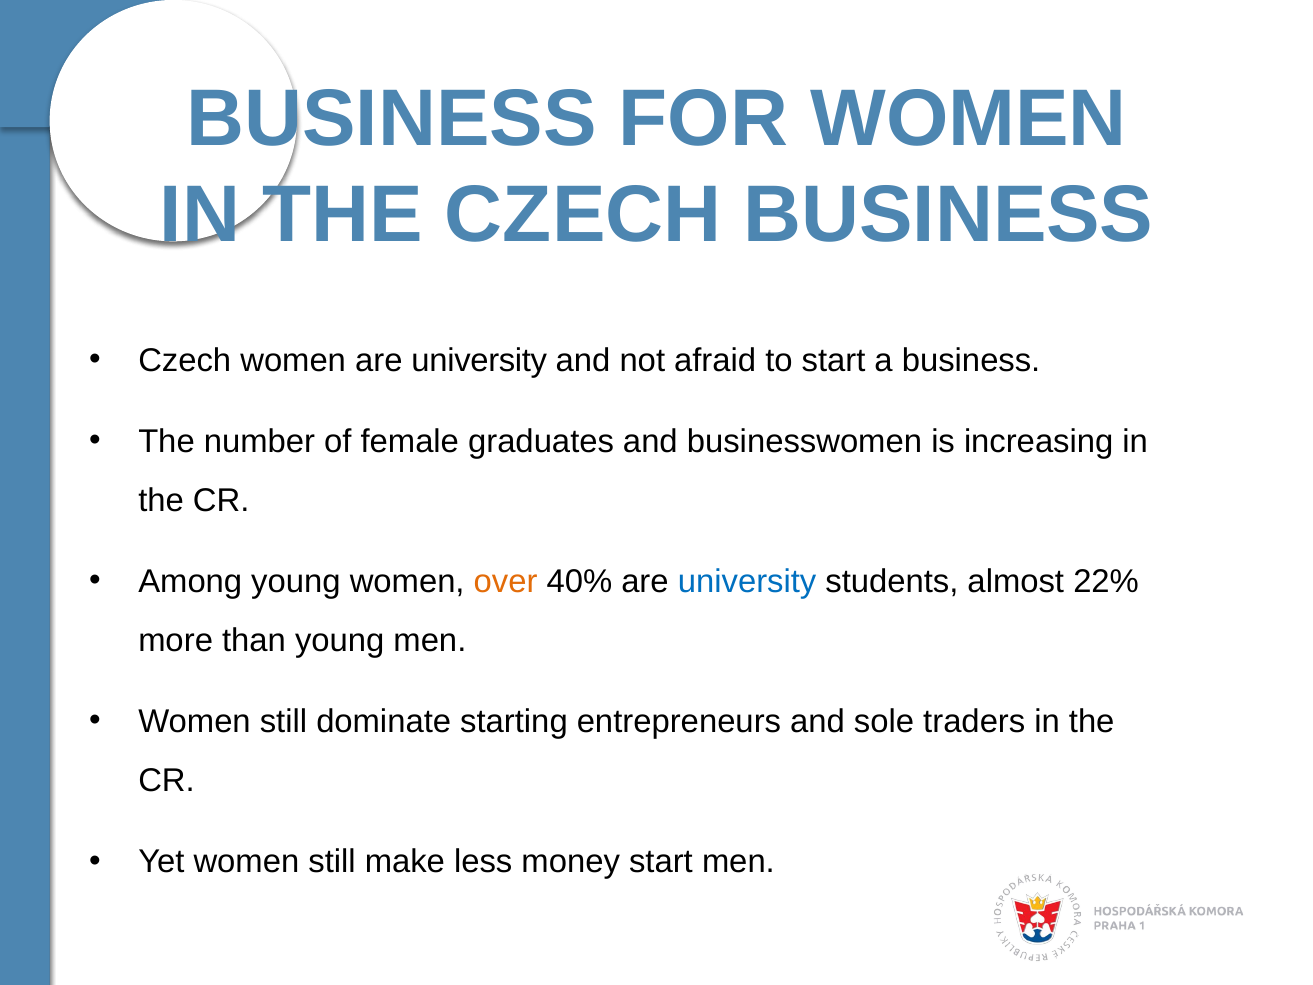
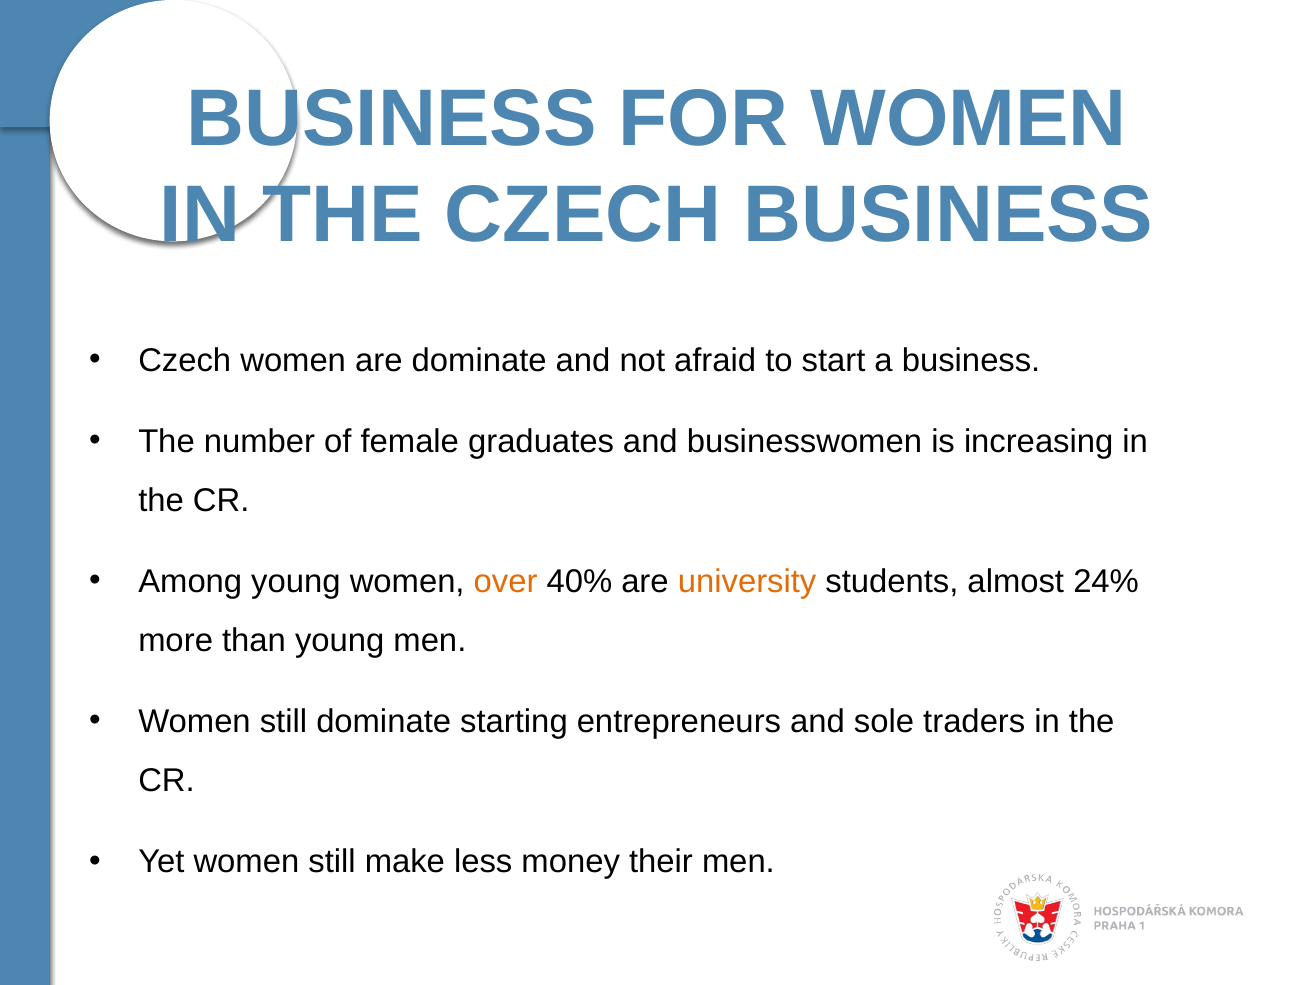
women are university: university -> dominate (479, 361)
university colour: blue -> orange (747, 582)
22%: 22% -> 24% (1106, 582)
money start: start -> their (661, 862)
